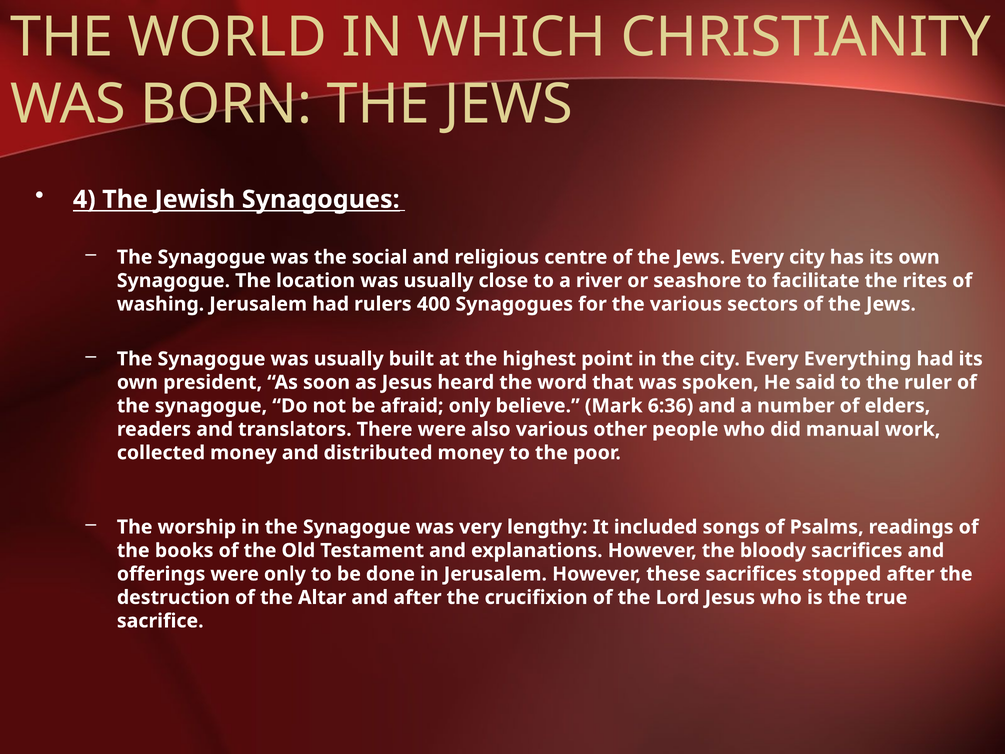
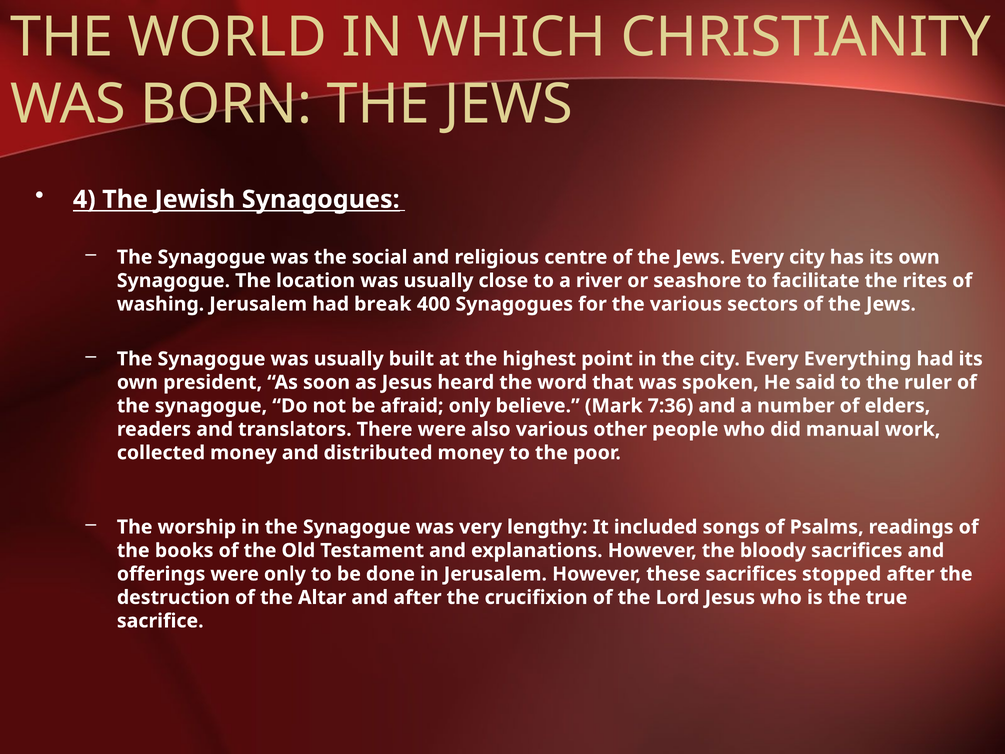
rulers: rulers -> break (383, 304)
6:36: 6:36 -> 7:36 (671, 406)
